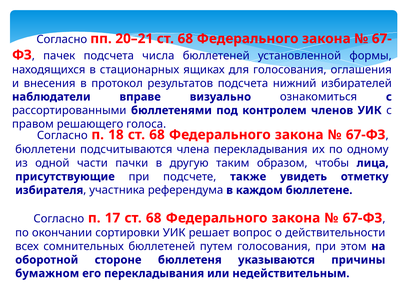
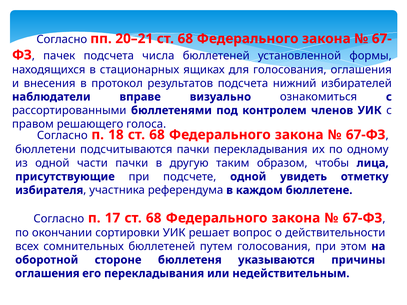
подсчитываются члена: члена -> пачки (193, 150)
подсчете также: также -> одной (248, 177)
бумажном: бумажном -> оглашения (47, 274)
